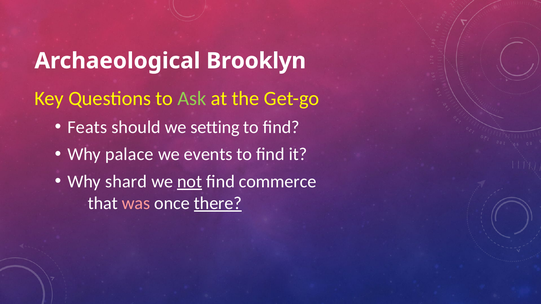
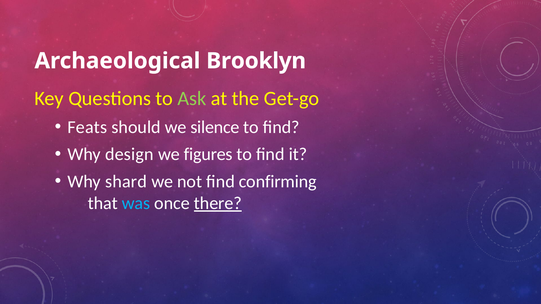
setting: setting -> silence (215, 127)
palace: palace -> design (129, 155)
events: events -> figures (208, 155)
not underline: present -> none (190, 182)
commerce: commerce -> confirming (278, 182)
was colour: pink -> light blue (136, 203)
